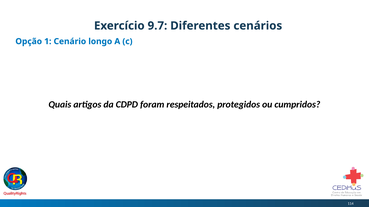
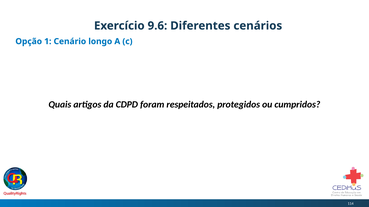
9.7: 9.7 -> 9.6 (157, 26)
